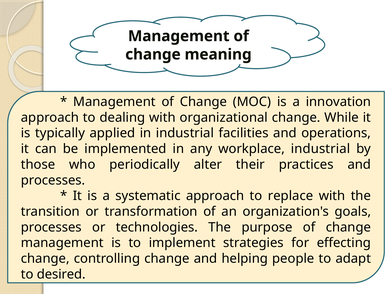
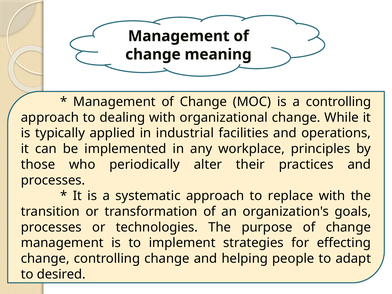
a innovation: innovation -> controlling (338, 102)
workplace industrial: industrial -> principles (321, 149)
